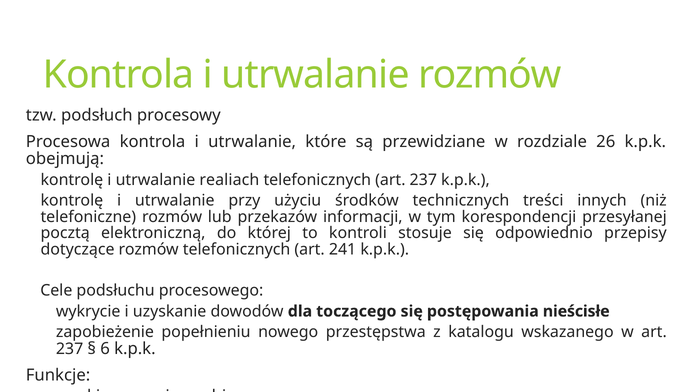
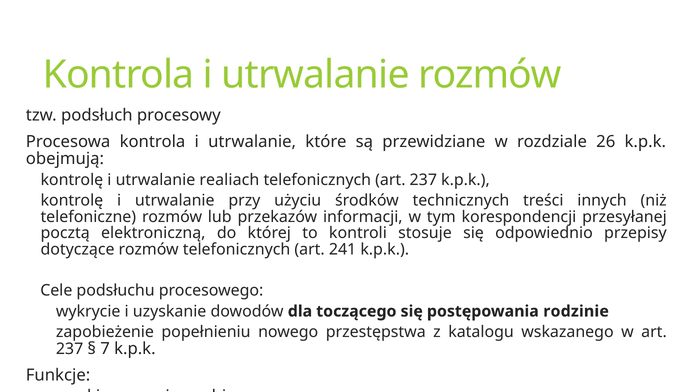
nieścisłe: nieścisłe -> rodzinie (576, 311)
6: 6 -> 7 (105, 349)
